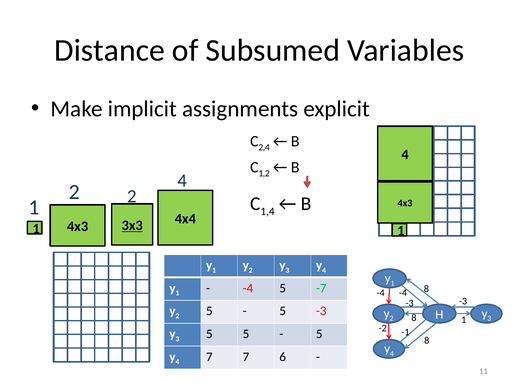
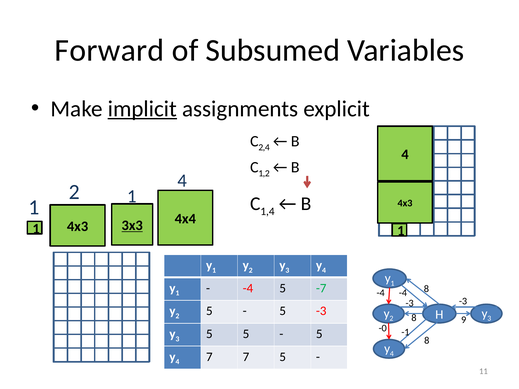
Distance: Distance -> Forward (109, 50)
implicit underline: none -> present (142, 109)
2 2: 2 -> 1 (132, 196)
8 1: 1 -> 9 (464, 320)
-2: -2 -> -0 (383, 328)
7 6: 6 -> 5 (283, 357)
